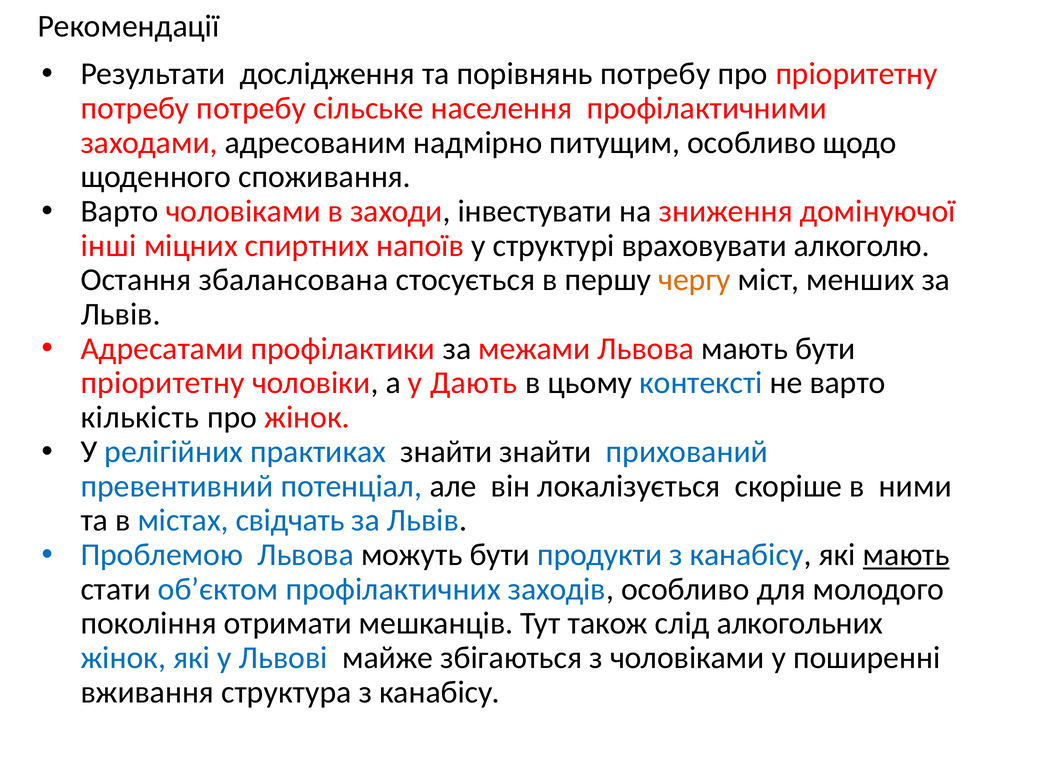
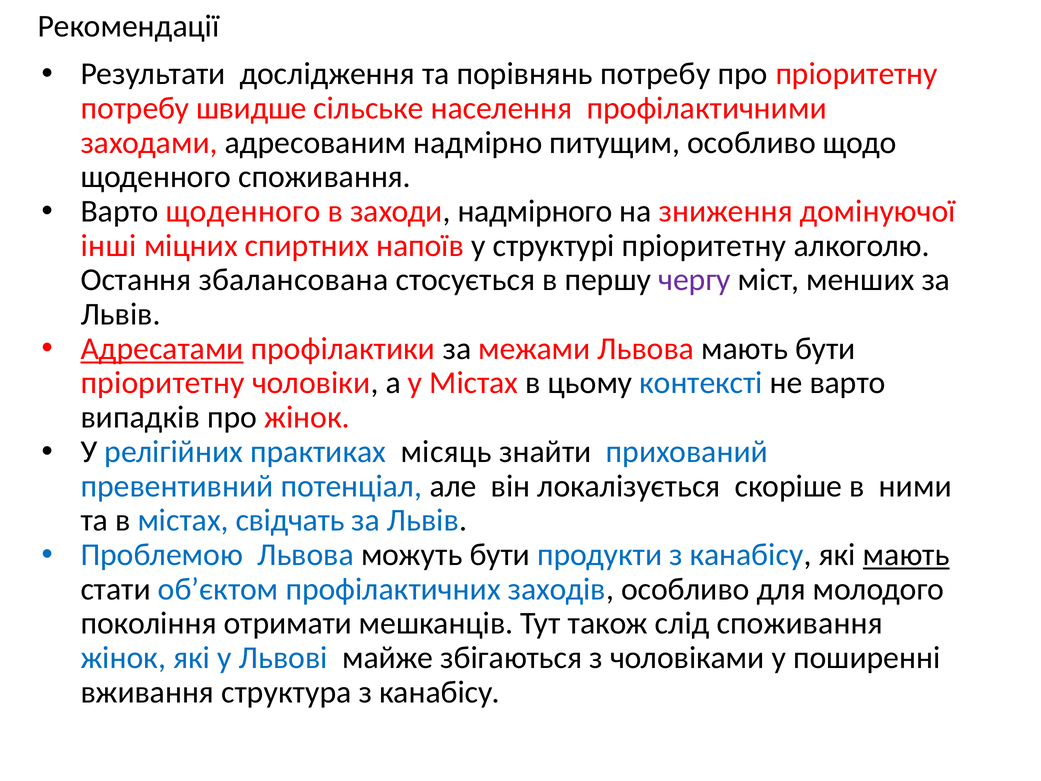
потребу потребу: потребу -> швидше (251, 108)
Варто чоловіками: чоловіками -> щоденного (243, 211)
інвестувати: інвестувати -> надмірного (535, 211)
структурі враховувати: враховувати -> пріоритетну (704, 245)
чергу colour: orange -> purple (695, 280)
Адресатами underline: none -> present (162, 349)
у Дають: Дають -> Містах (474, 383)
кількість: кількість -> випадків (140, 417)
практиках знайти: знайти -> місяць (446, 452)
слід алкогольних: алкогольних -> споживання (800, 623)
